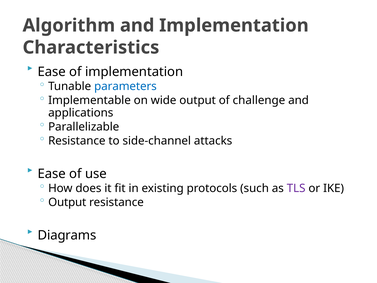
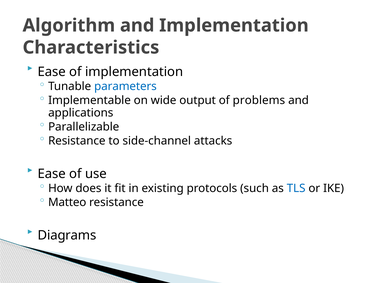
challenge: challenge -> problems (259, 100)
TLS colour: purple -> blue (296, 188)
Output: Output -> Matteo (67, 202)
